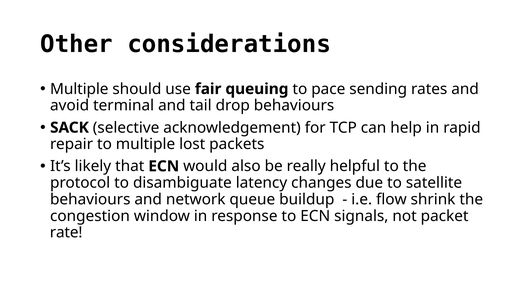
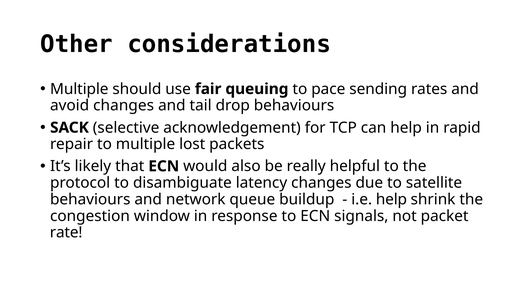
avoid terminal: terminal -> changes (124, 106)
i.e flow: flow -> help (391, 200)
